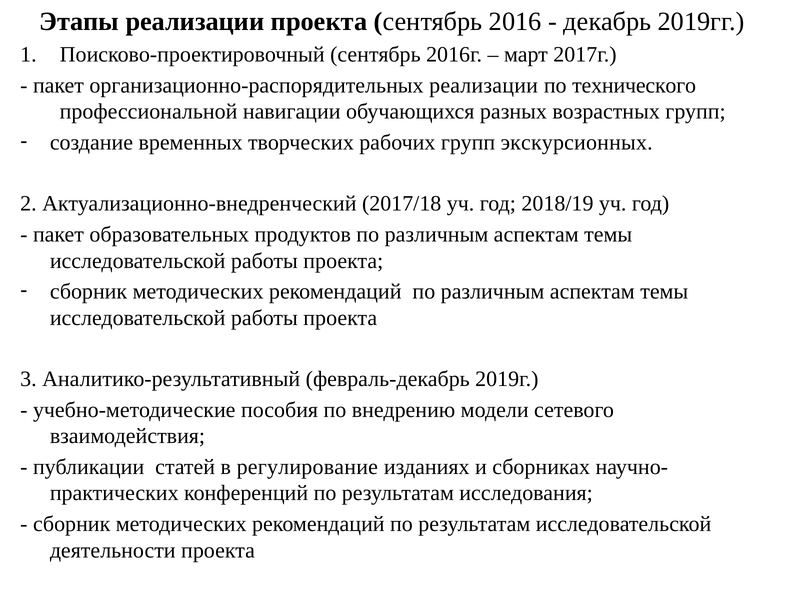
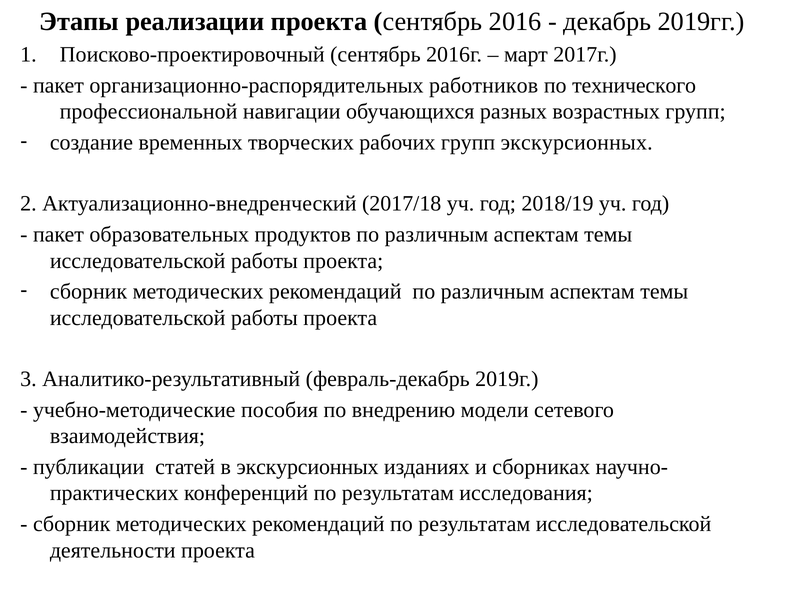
организационно-распорядительных реализации: реализации -> работников (484, 85)
в регулирование: регулирование -> экскурсионных (308, 467)
